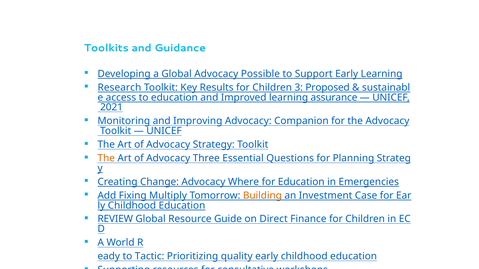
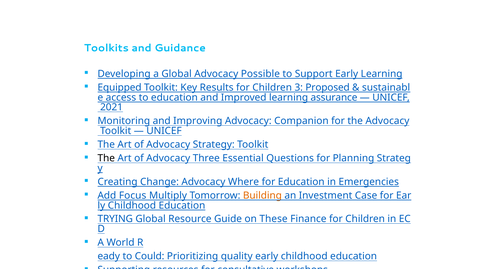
Research: Research -> Equipped (120, 88)
The colour: orange -> black (106, 158)
Fixing: Fixing -> Focus (133, 196)
REVIEW: REVIEW -> TRYING (115, 219)
Direct: Direct -> These (274, 219)
Tactic: Tactic -> Could (150, 257)
